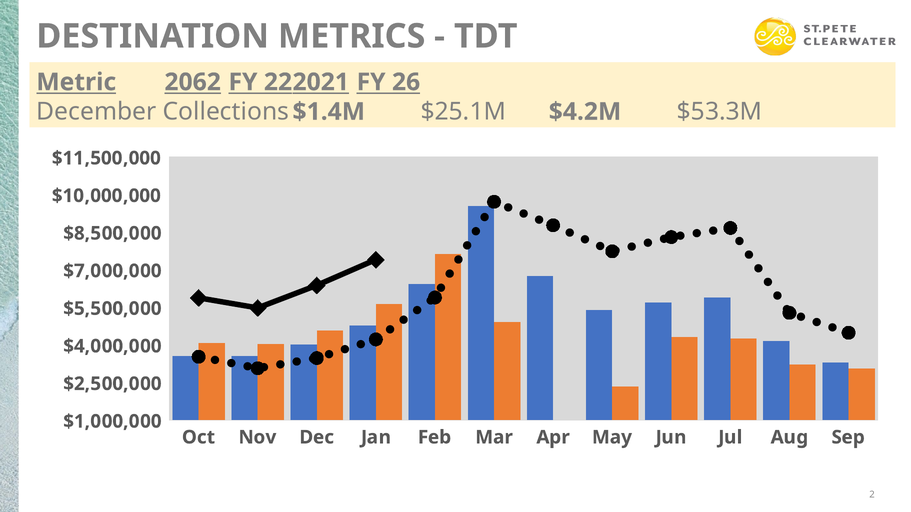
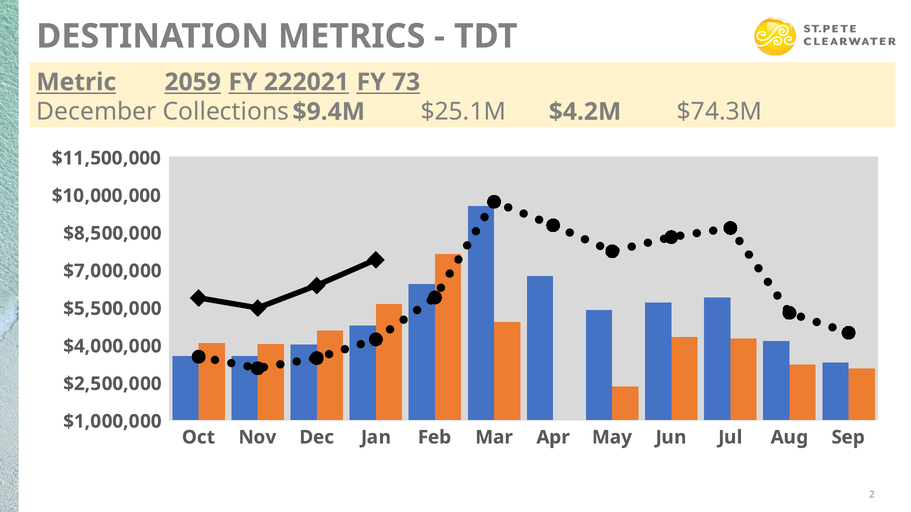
2062: 2062 -> 2059 (193, 82)
26: 26 -> 73 (406, 82)
$1.4M: $1.4M -> $9.4M (329, 112)
$53.3M: $53.3M -> $74.3M (720, 112)
